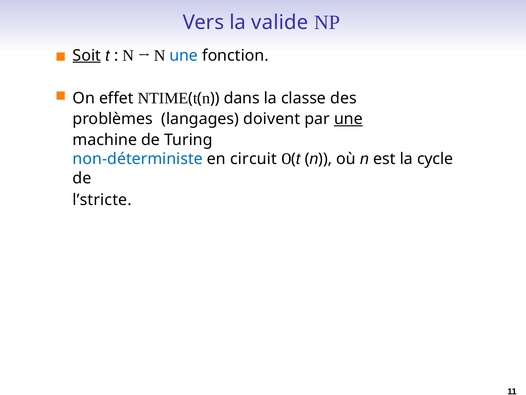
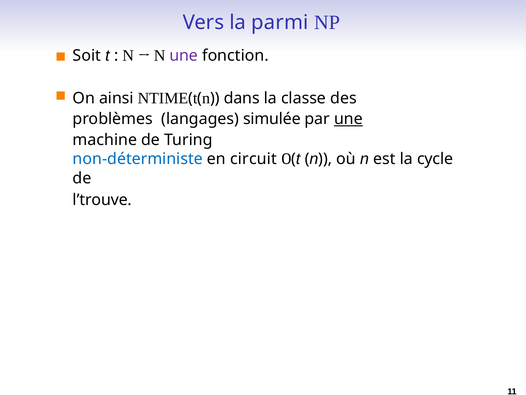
valide: valide -> parmi (280, 22)
Soit underline: present -> none (87, 55)
une colour: blue -> purple (184, 55)
effet: effet -> ainsi (116, 98)
doivent: doivent -> simulée (272, 119)
l’stricte: l’stricte -> l’trouve (102, 200)
